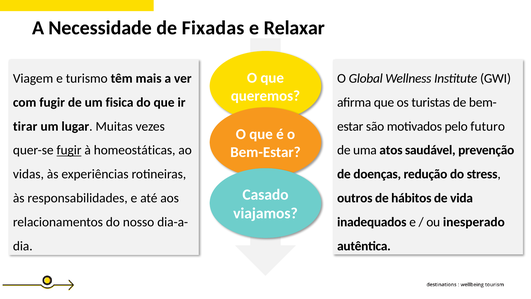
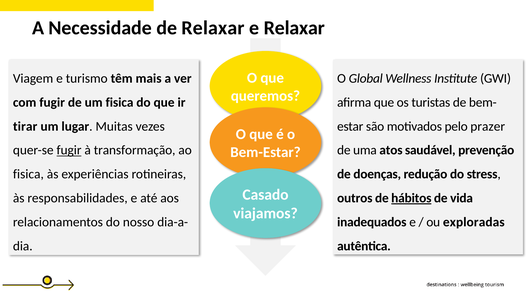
de Fixadas: Fixadas -> Relaxar (213, 28)
futuro: futuro -> prazer (488, 126)
homeostáticas: homeostáticas -> transformação (135, 150)
vidas: vidas -> fisica (28, 174)
hábitos underline: none -> present (411, 198)
inesperado: inesperado -> exploradas (474, 222)
